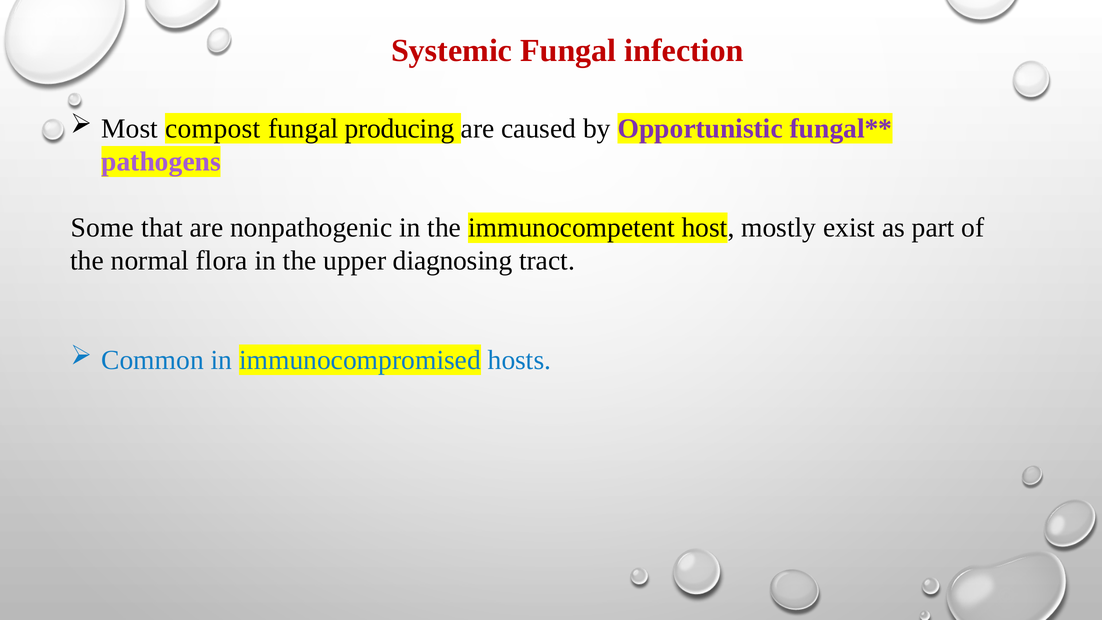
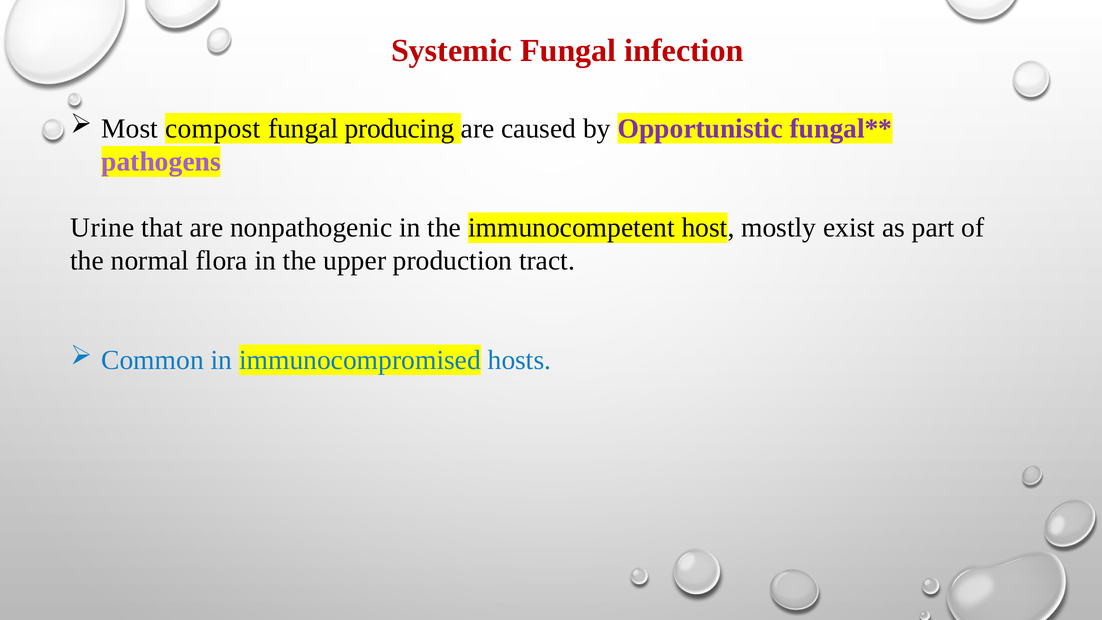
Some: Some -> Urine (102, 228)
diagnosing: diagnosing -> production (453, 261)
